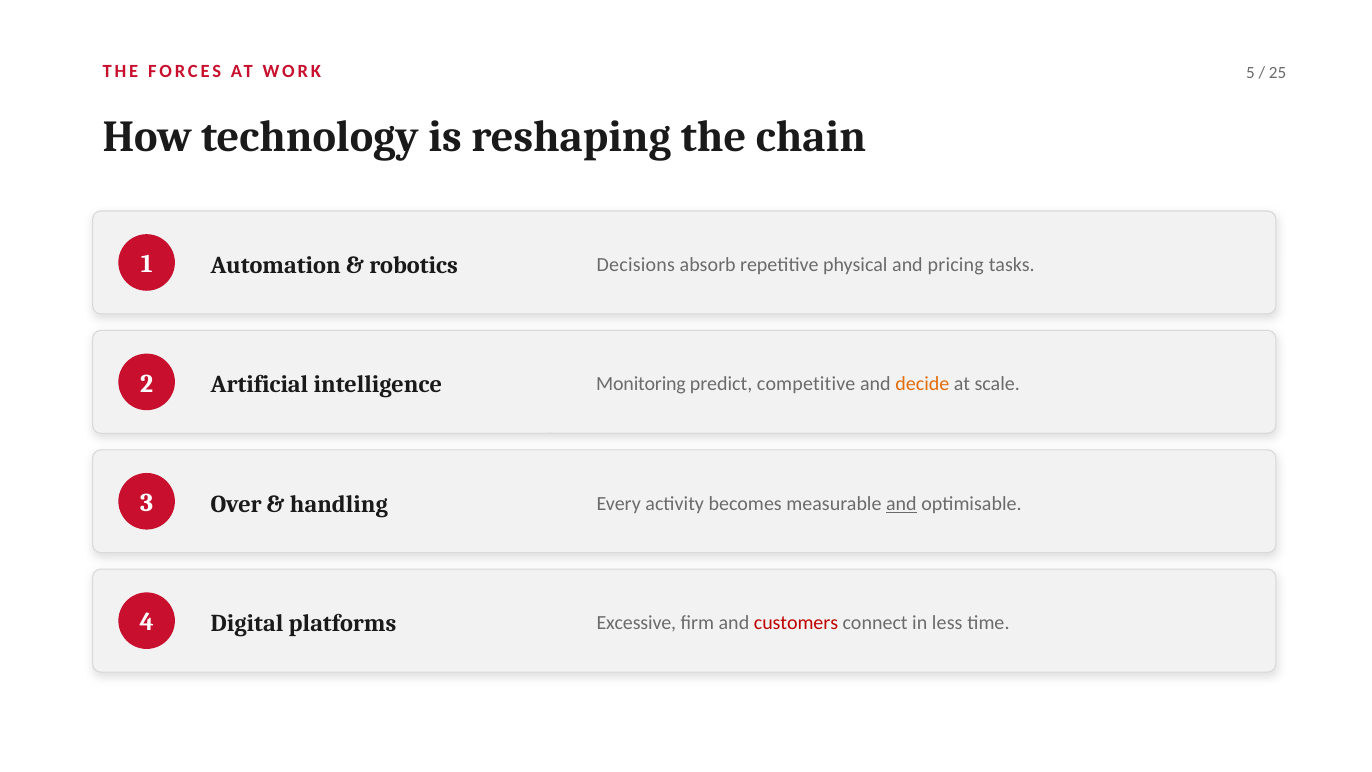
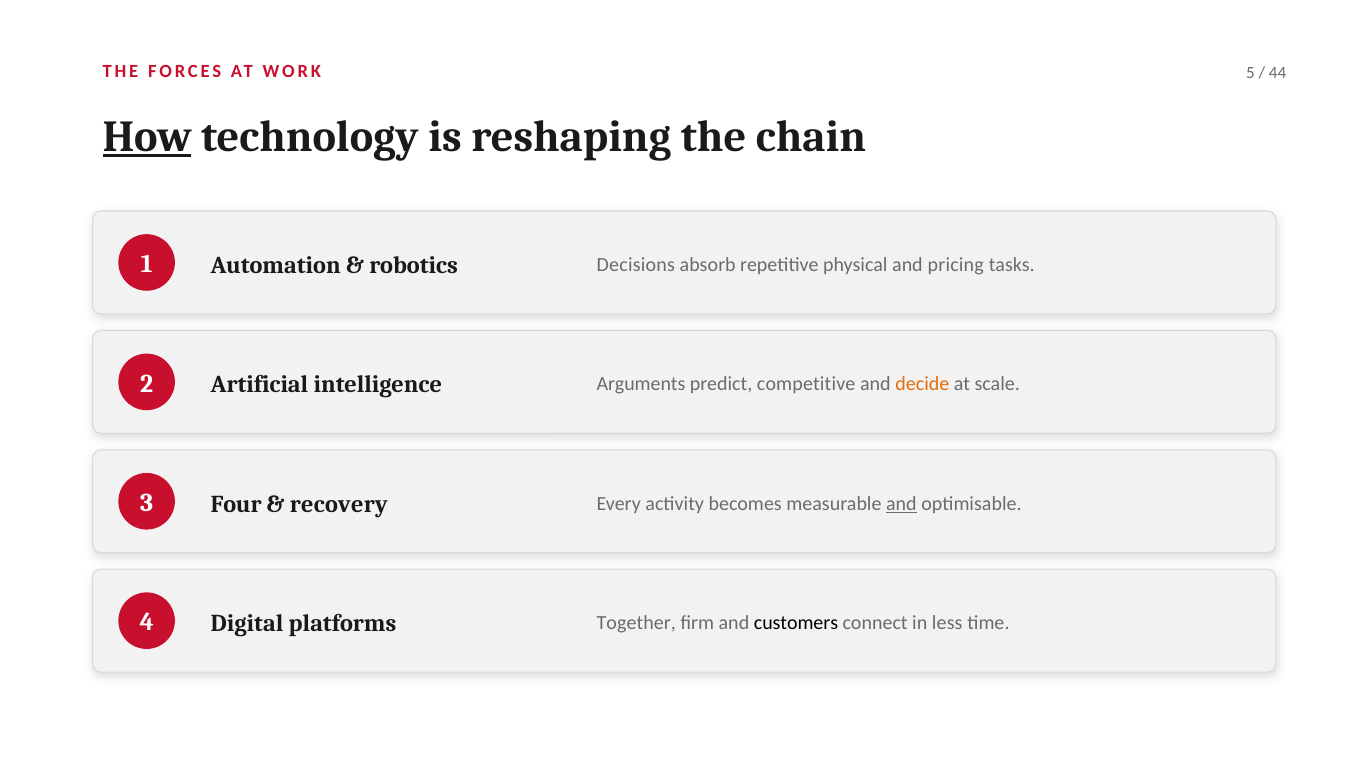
25: 25 -> 44 (1278, 73)
How underline: none -> present (147, 136)
Monitoring: Monitoring -> Arguments (641, 384)
Over: Over -> Four (236, 504)
handling: handling -> recovery (339, 504)
Excessive: Excessive -> Together (636, 623)
customers colour: red -> black (796, 623)
